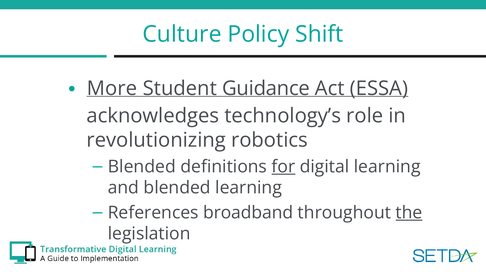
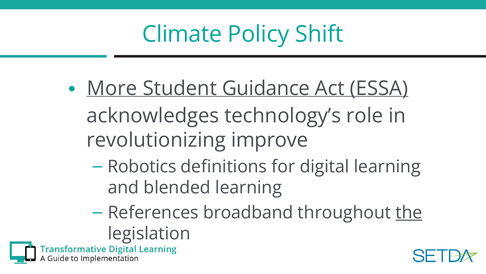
Culture: Culture -> Climate (182, 34)
robotics: robotics -> improve (270, 140)
Blended: Blended -> Robotics (142, 166)
for underline: present -> none (283, 166)
